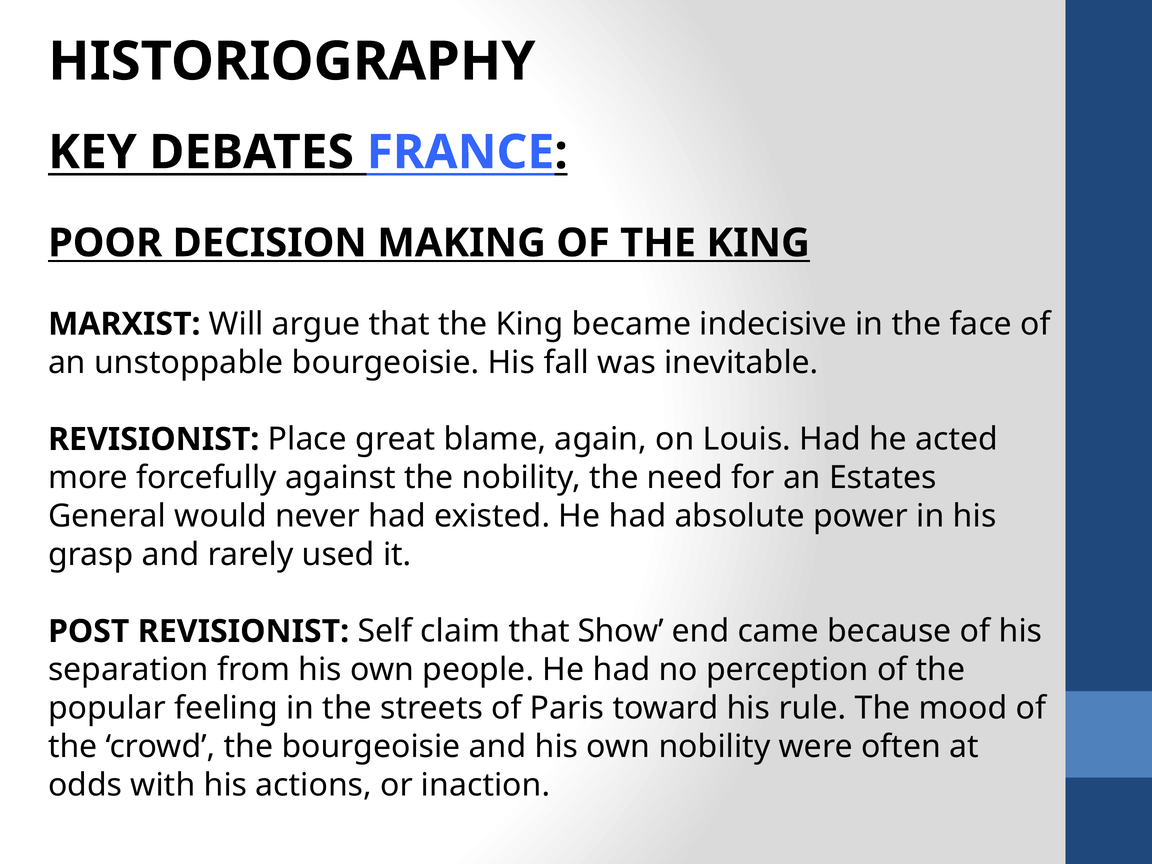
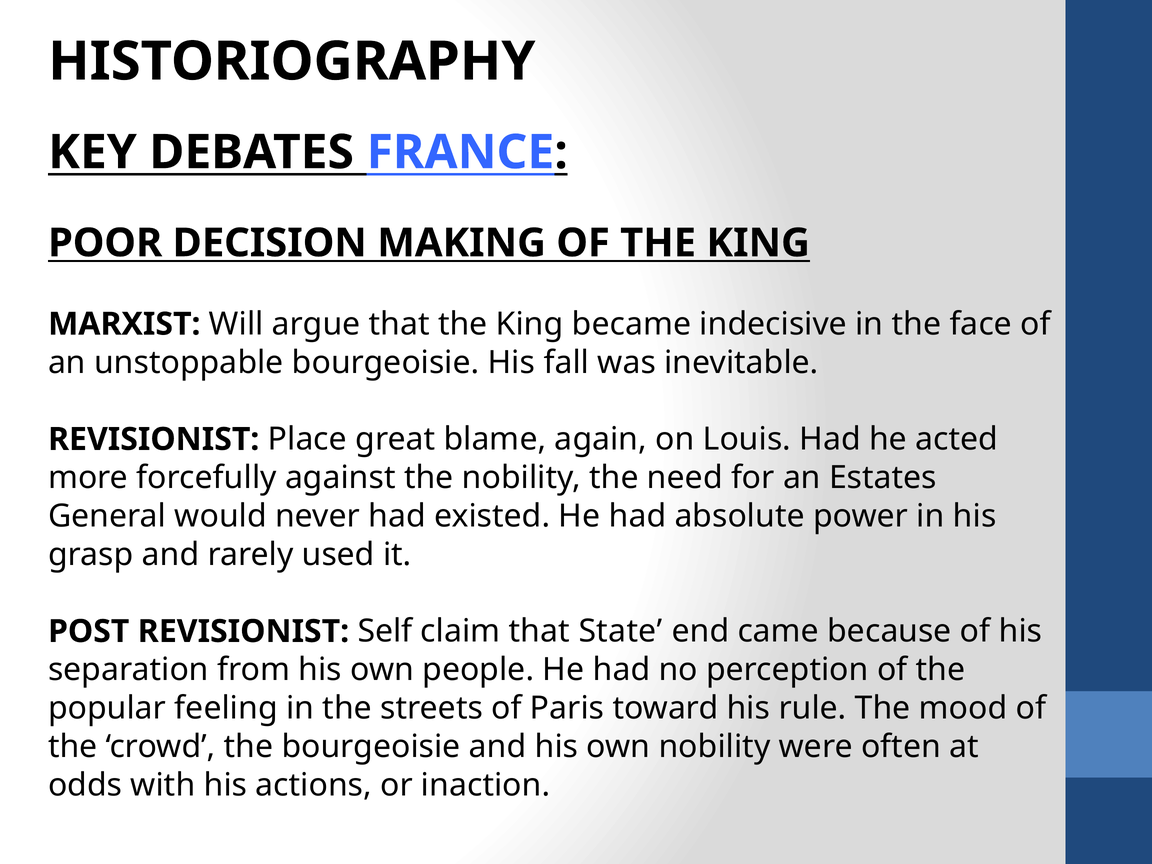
Show: Show -> State (620, 631)
